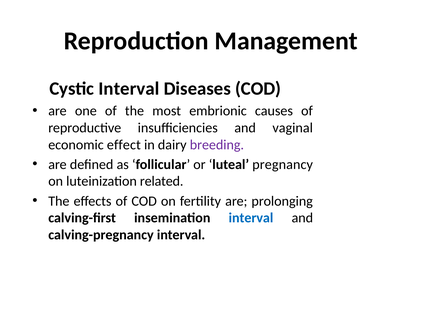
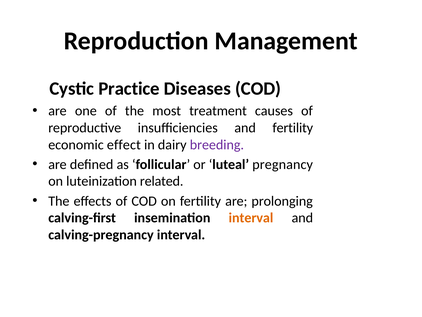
Cystic Interval: Interval -> Practice (129, 89)
embrionic: embrionic -> treatment (218, 111)
and vaginal: vaginal -> fertility (293, 128)
interval colour: blue -> orange (251, 218)
